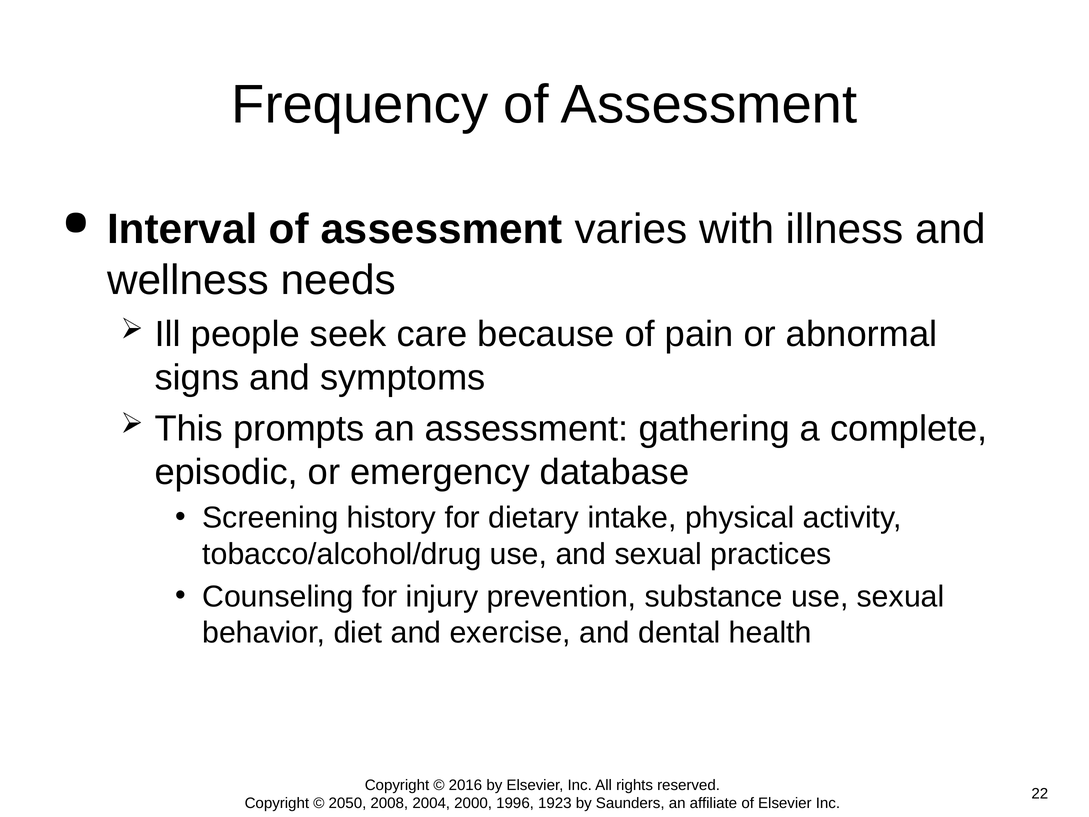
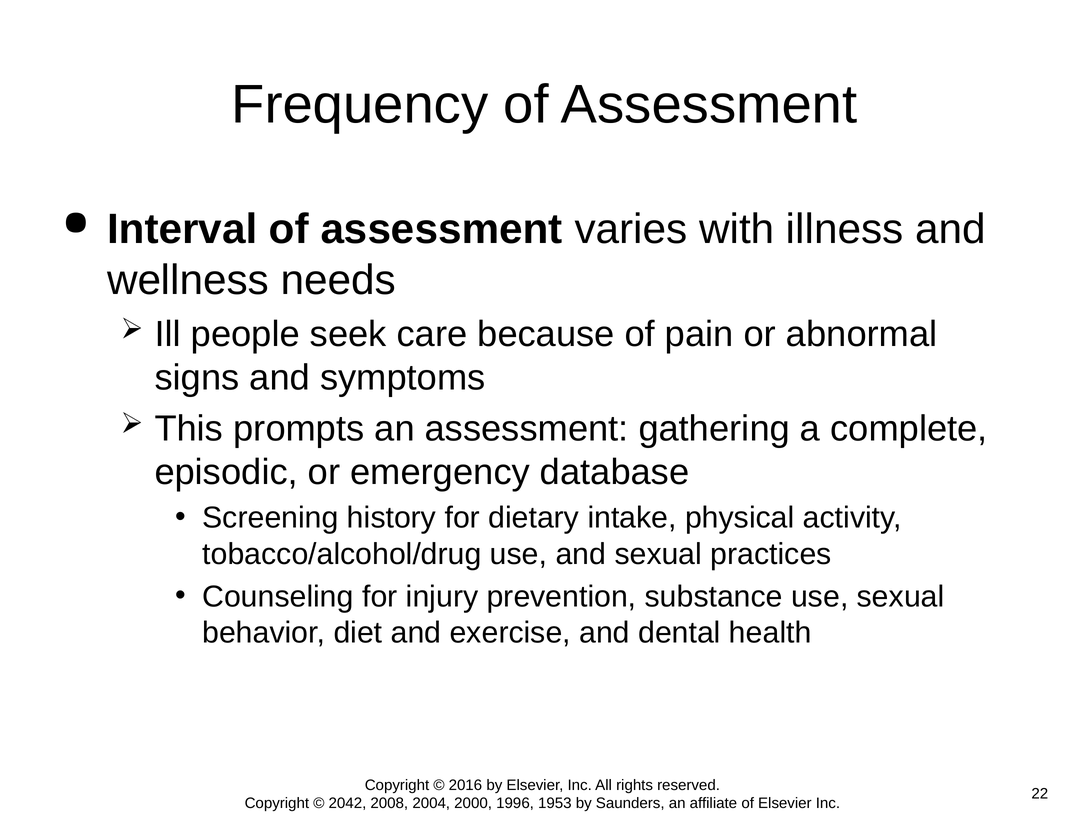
2050: 2050 -> 2042 (347, 803)
1923: 1923 -> 1953 (555, 803)
